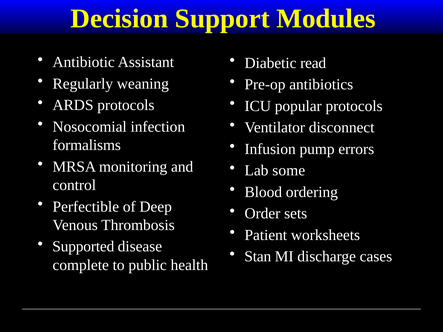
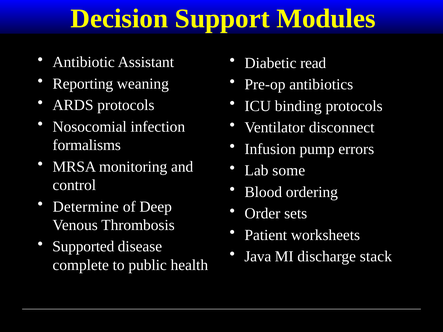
Regularly: Regularly -> Reporting (83, 84)
popular: popular -> binding (298, 106)
Perfectible: Perfectible -> Determine (86, 207)
Stan: Stan -> Java (258, 257)
cases: cases -> stack (376, 257)
